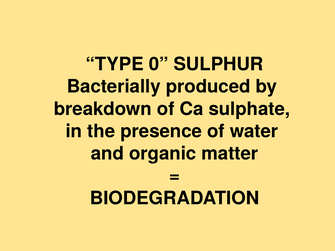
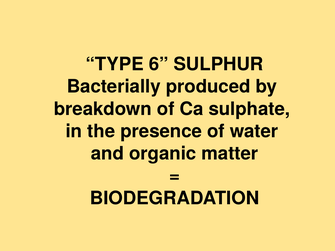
0: 0 -> 6 (159, 64)
